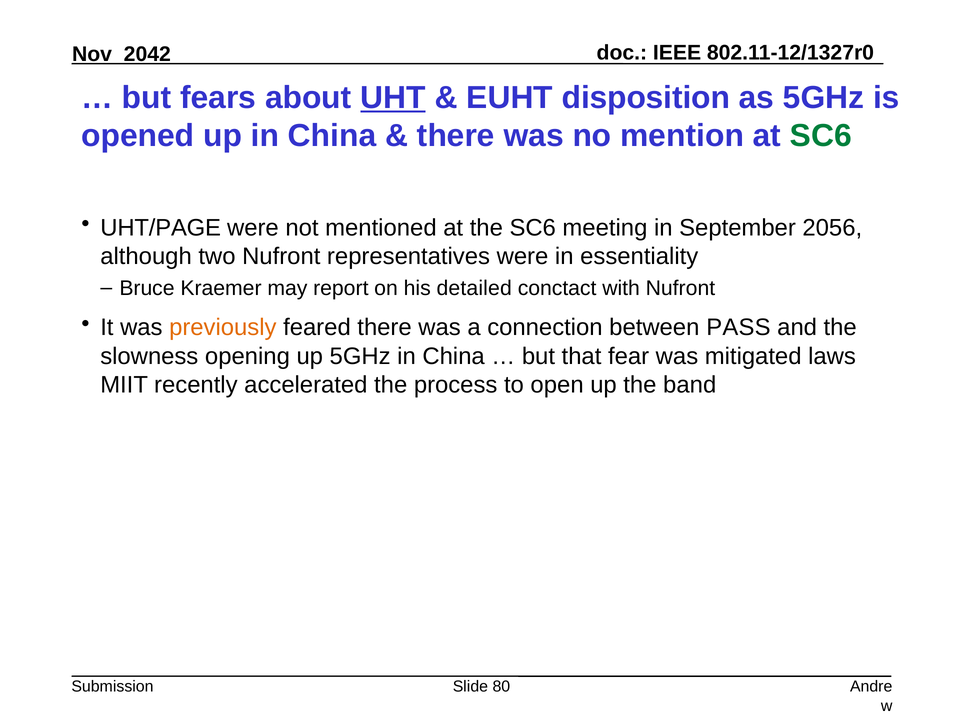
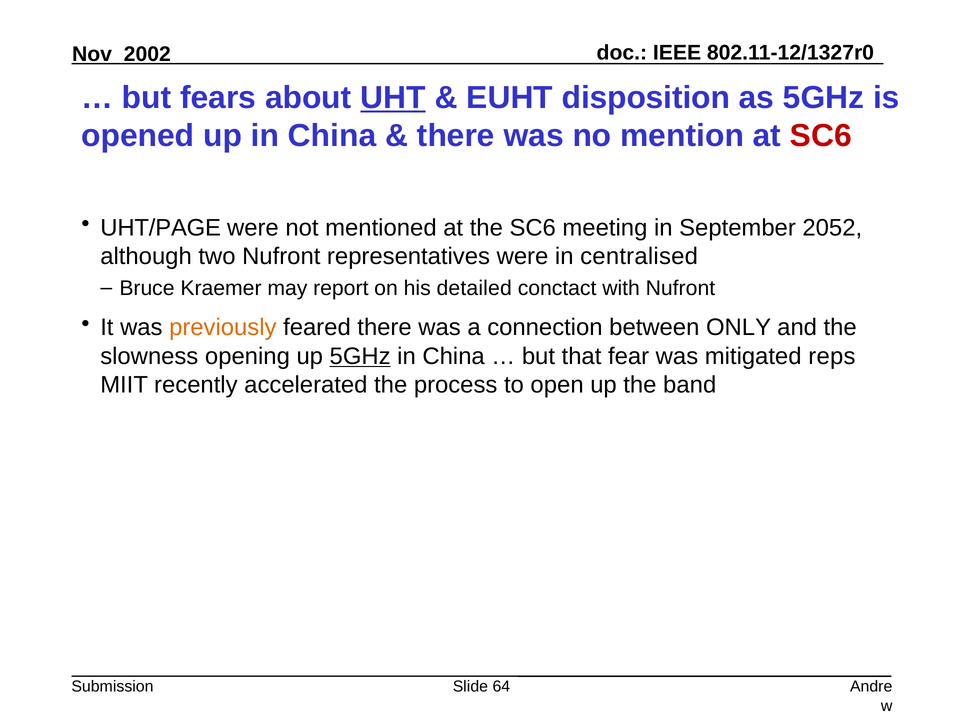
2042: 2042 -> 2002 (147, 54)
SC6 colour: green -> red (821, 136)
2056: 2056 -> 2052 (832, 228)
essentiality: essentiality -> centralised (639, 256)
PASS: PASS -> ONLY (739, 328)
5GHz underline: none -> present (360, 356)
laws: laws -> reps (832, 356)
80: 80 -> 64 (501, 687)
